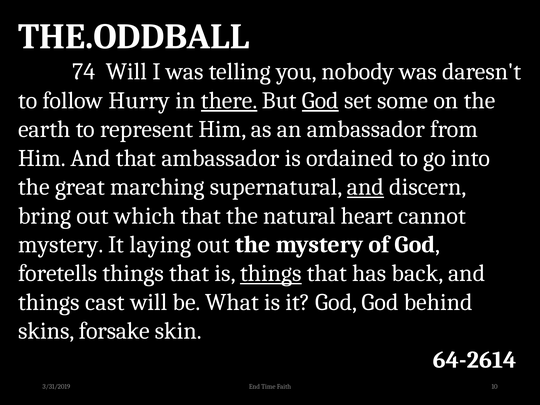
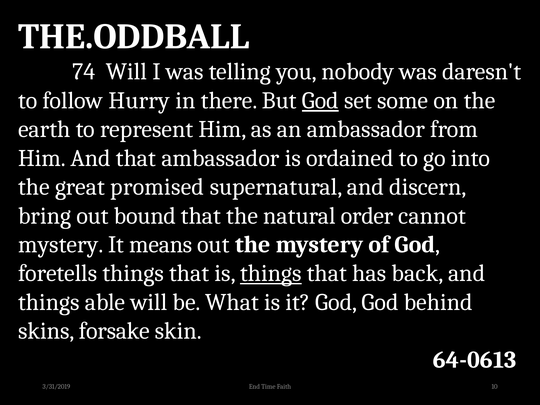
there underline: present -> none (229, 101)
marching: marching -> promised (157, 187)
and underline: present -> none (365, 187)
which: which -> bound (145, 216)
heart: heart -> order (367, 216)
laying: laying -> means (161, 245)
cast: cast -> able (105, 302)
64-2614: 64-2614 -> 64-0613 (475, 360)
